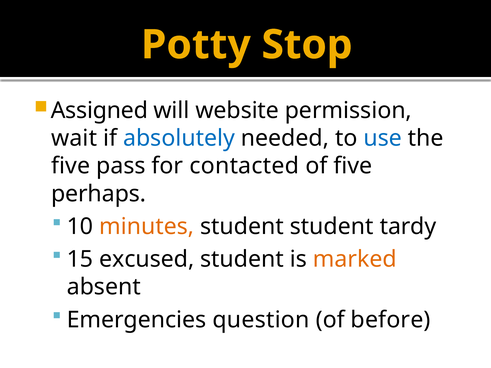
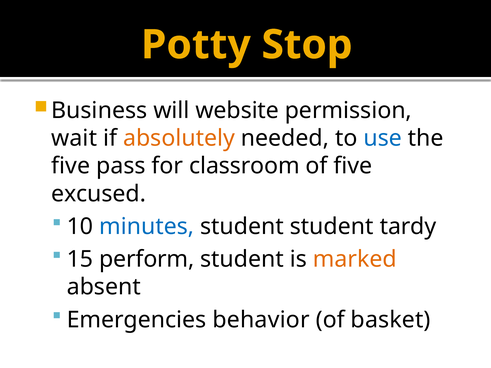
Assigned: Assigned -> Business (99, 110)
absolutely colour: blue -> orange (179, 138)
contacted: contacted -> classroom (244, 166)
perhaps: perhaps -> excused (99, 194)
minutes colour: orange -> blue (147, 227)
excused: excused -> perform (147, 259)
question: question -> behavior (261, 320)
before: before -> basket (391, 320)
